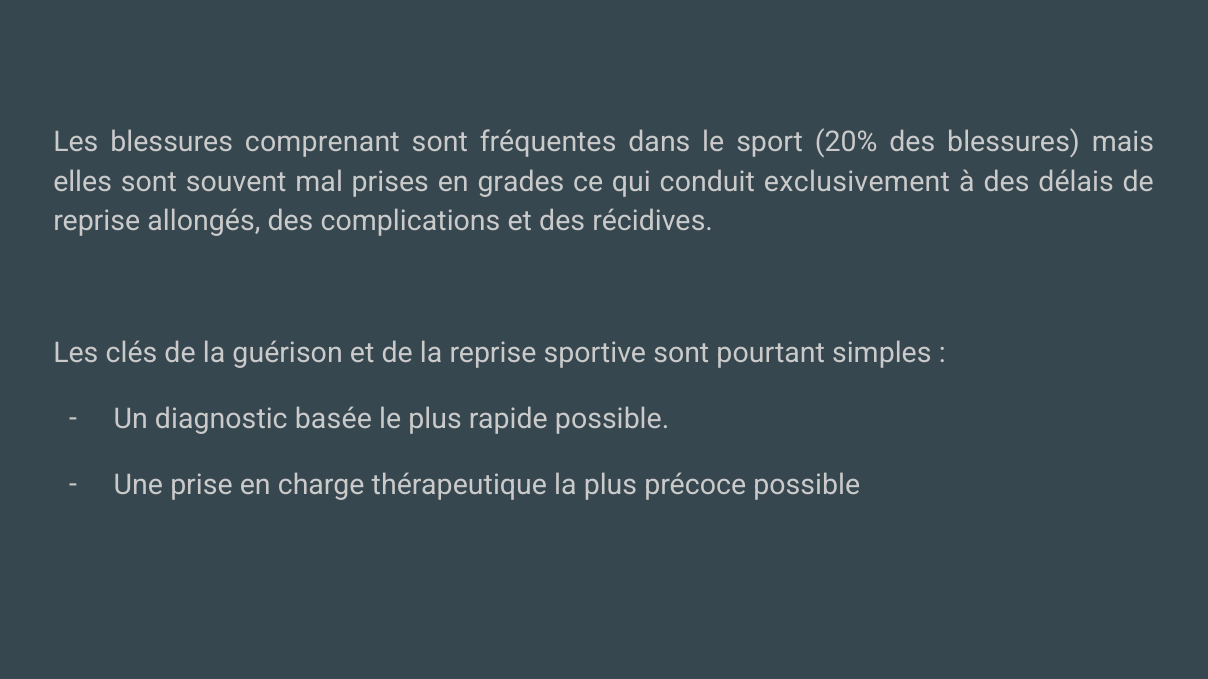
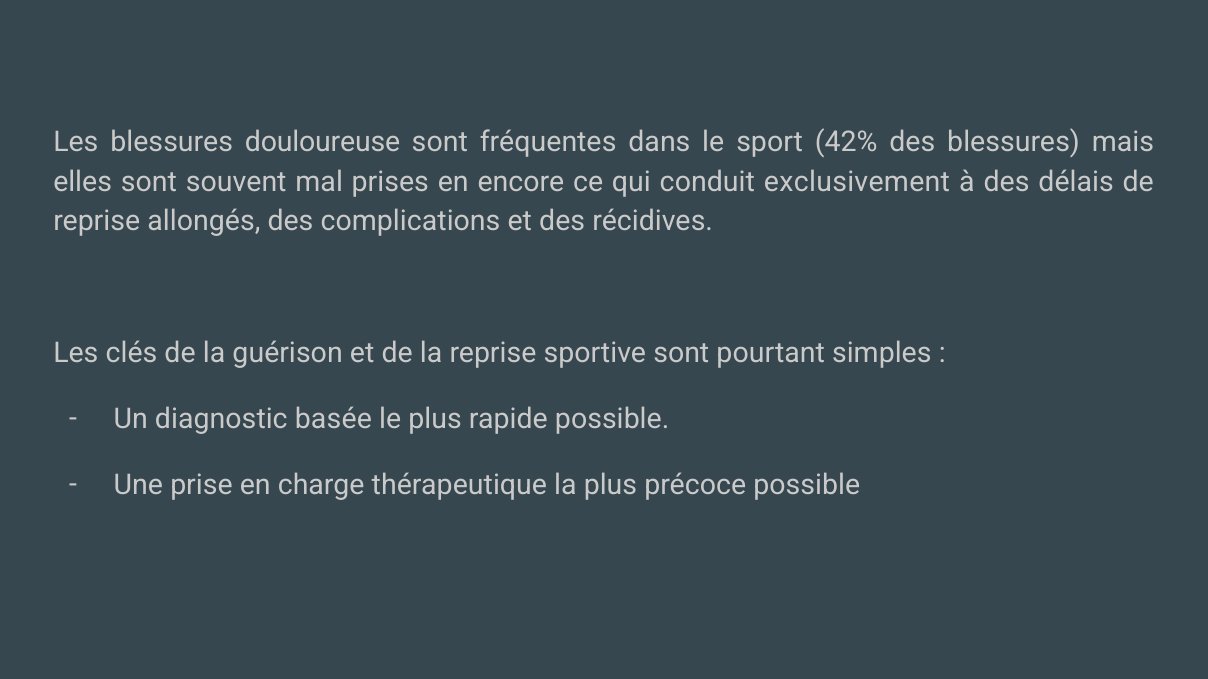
comprenant: comprenant -> douloureuse (323, 142)
20%: 20% -> 42% (846, 142)
grades: grades -> encore (521, 182)
